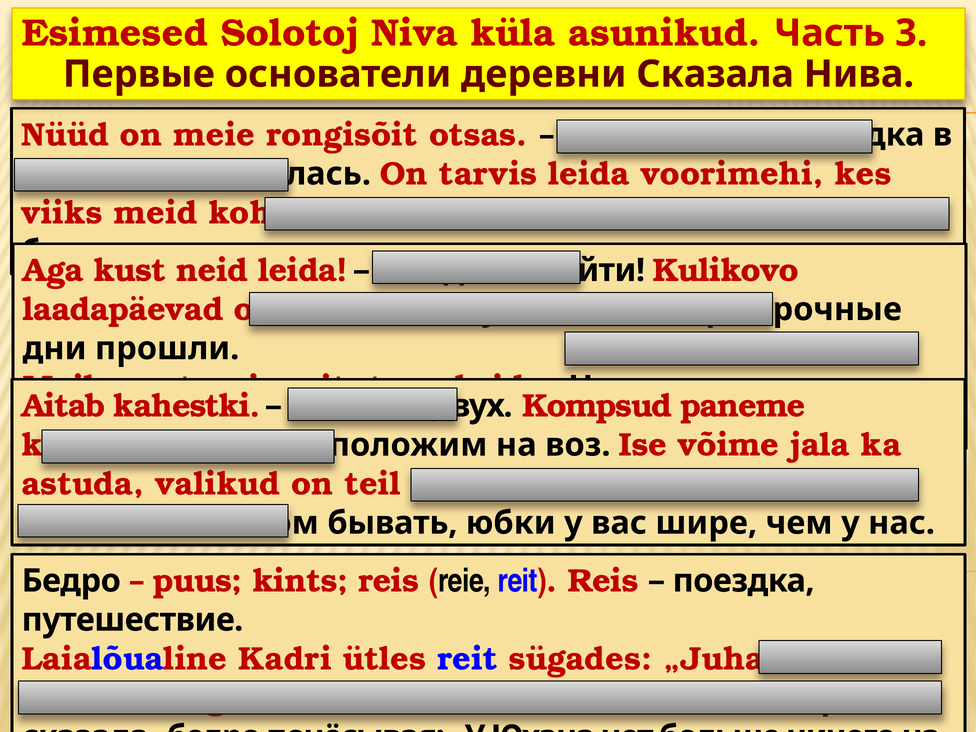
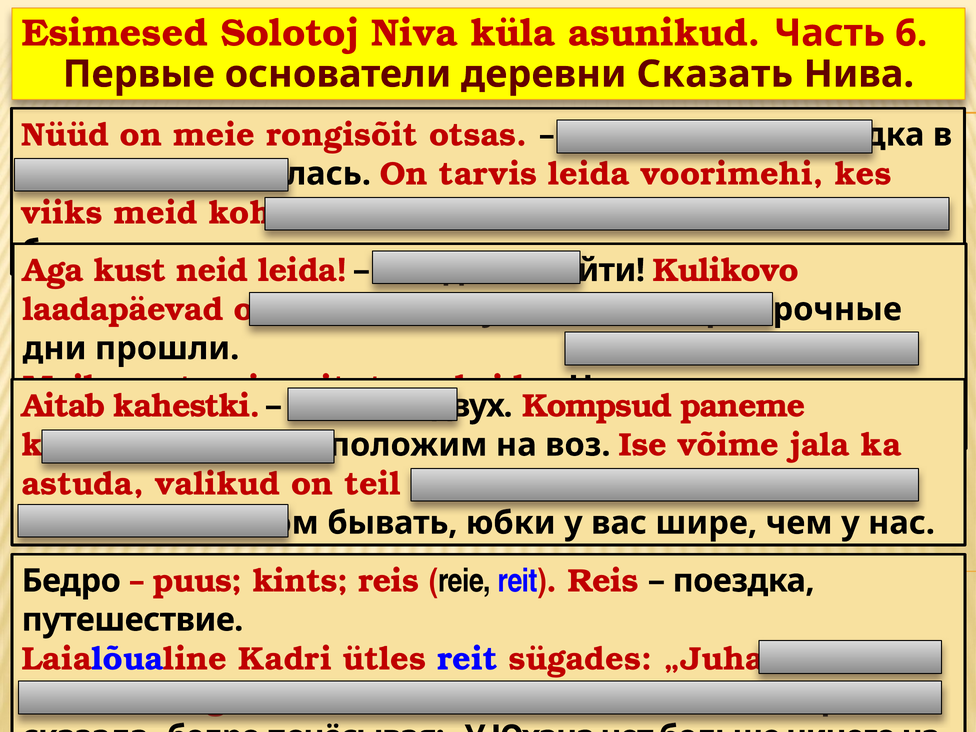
3: 3 -> 6 (911, 33)
деревни Сказала: Сказала -> Сказать (715, 74)
